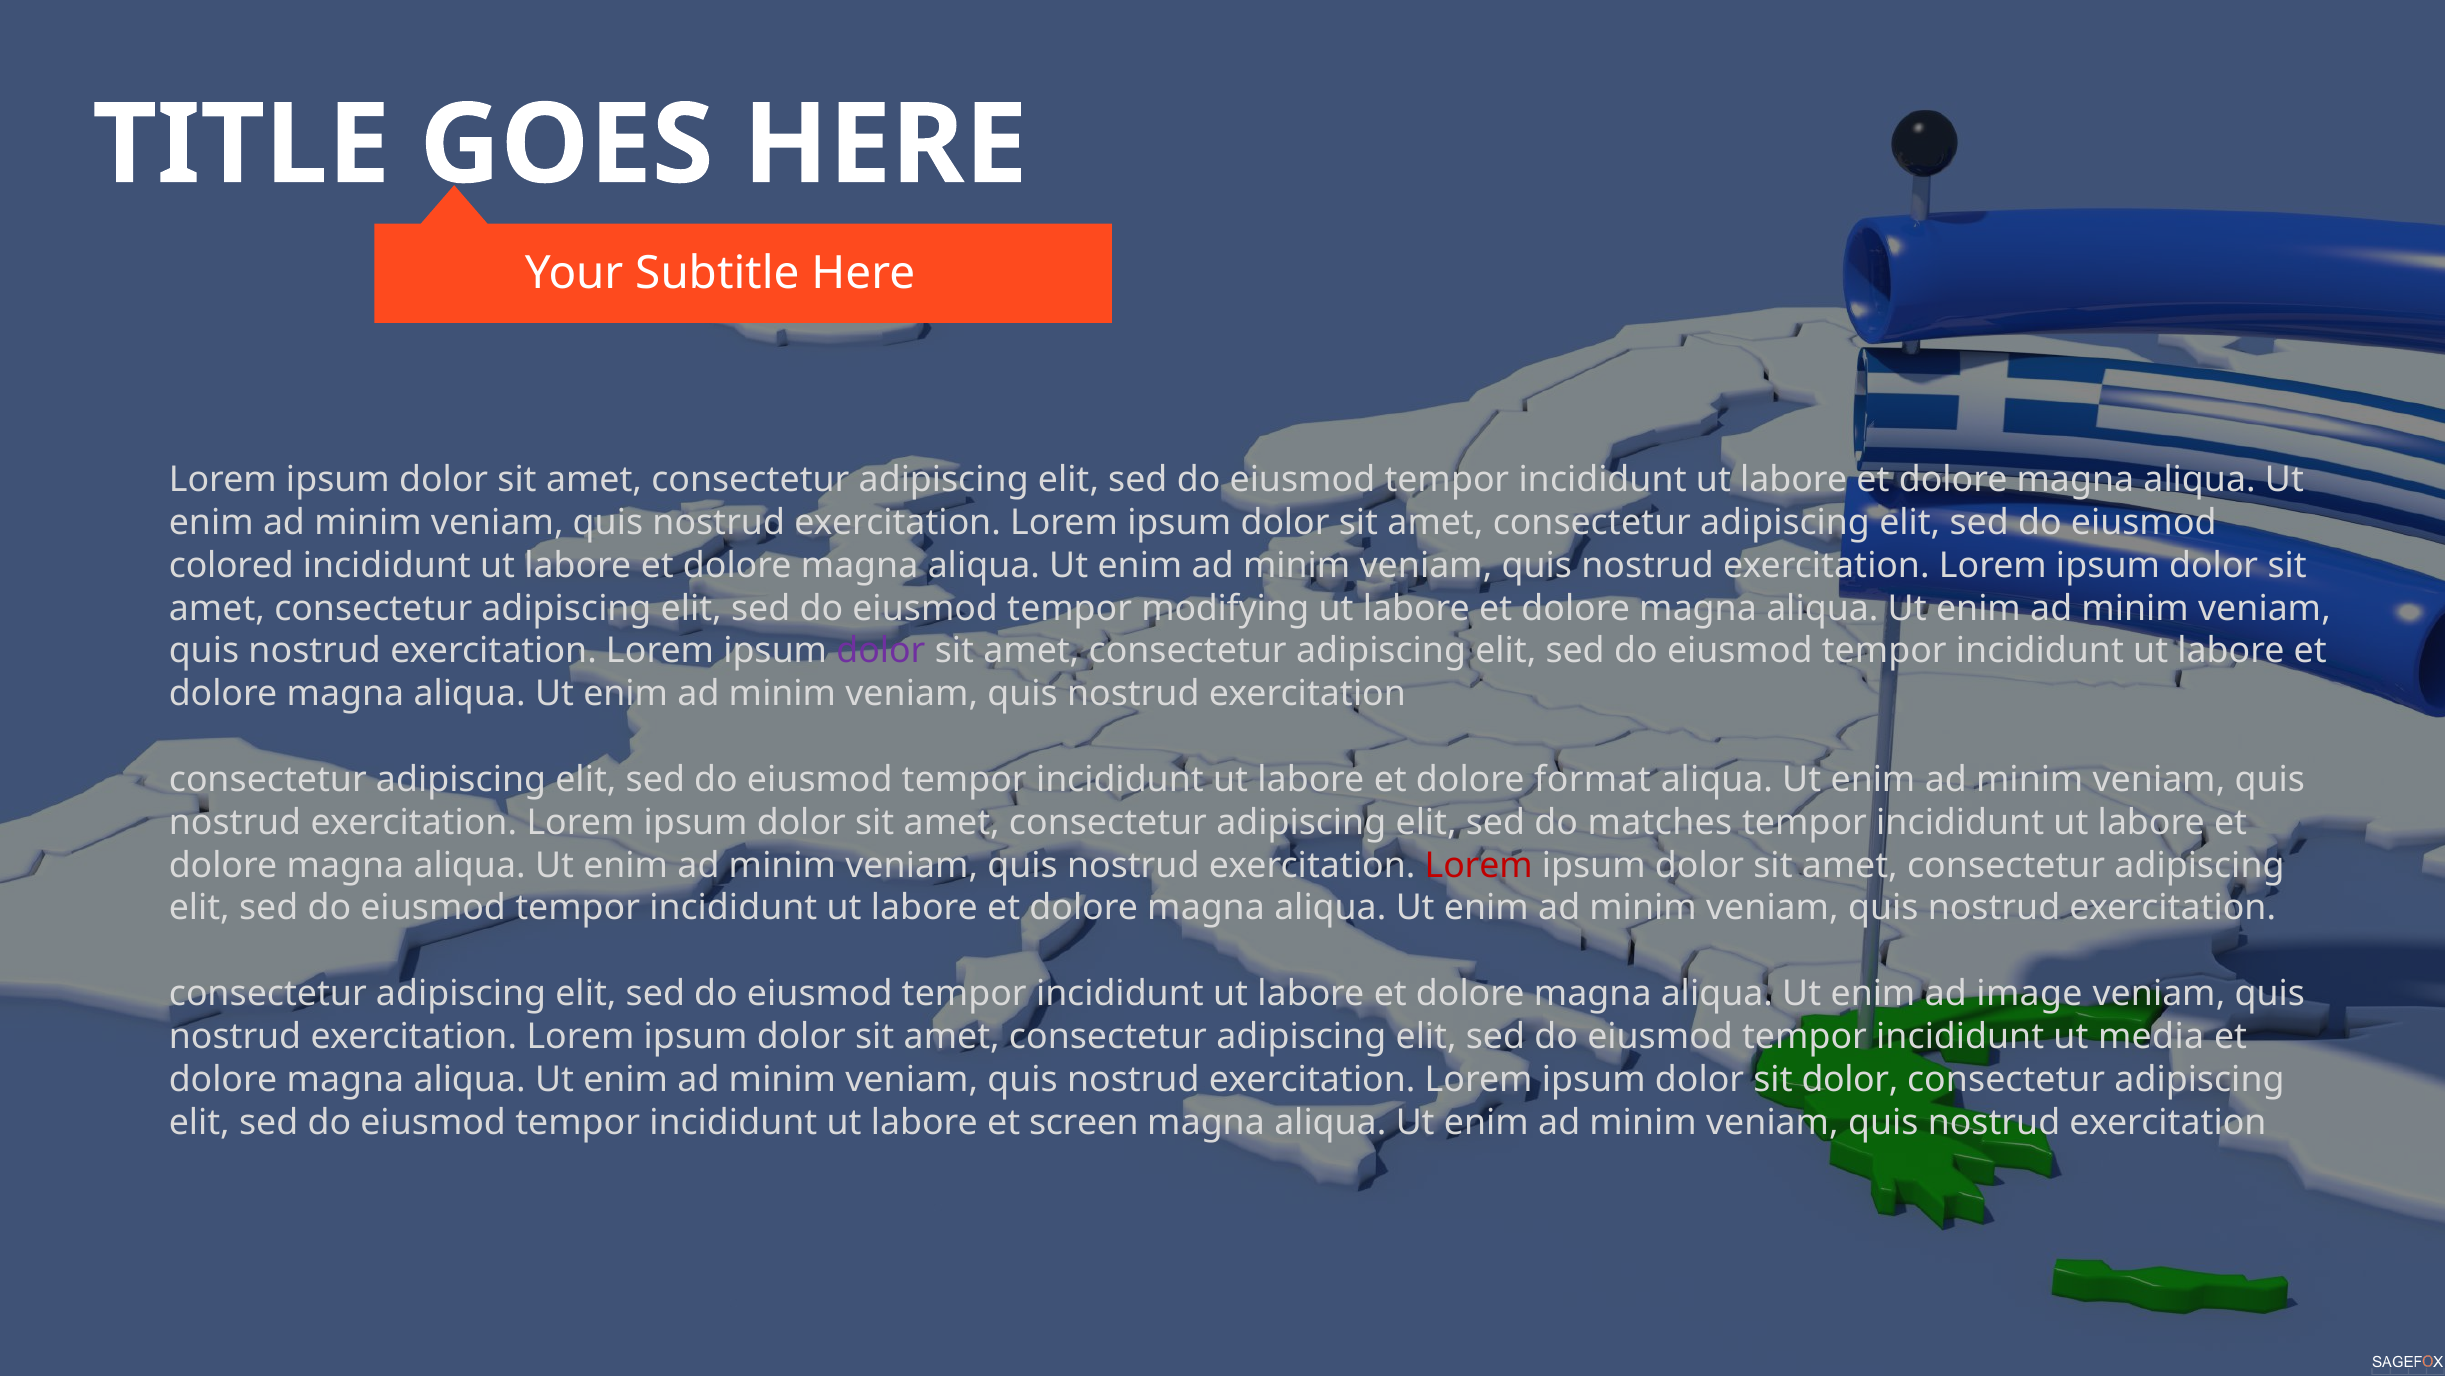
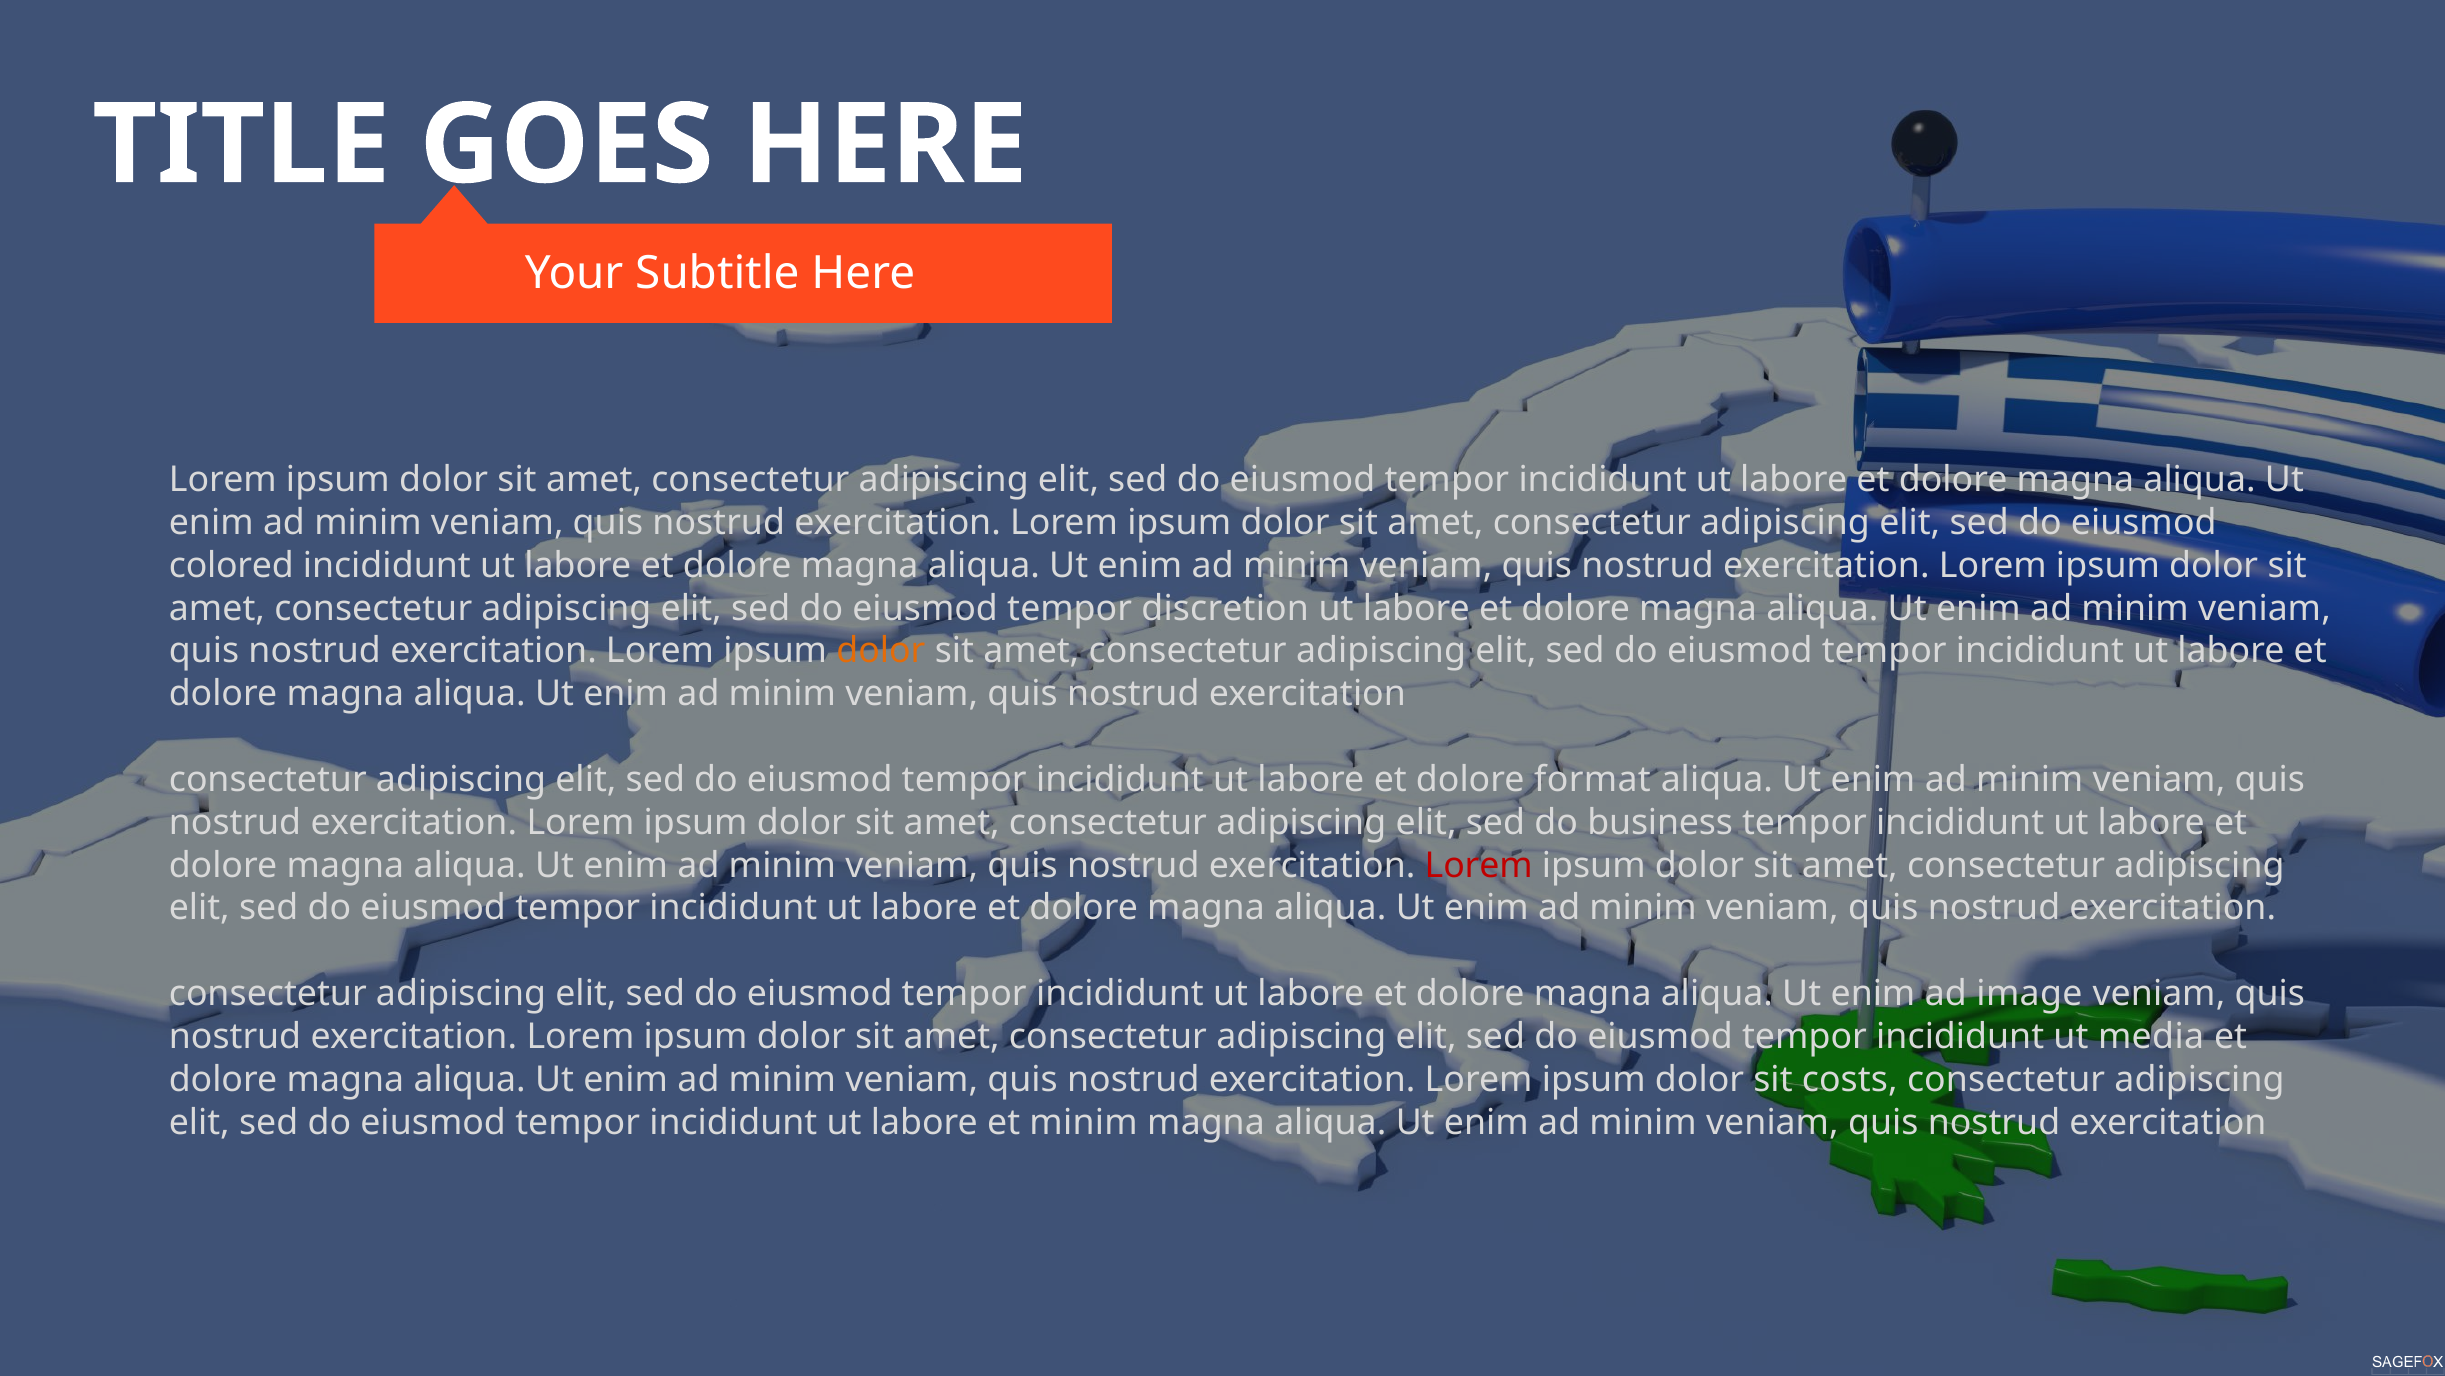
modifying: modifying -> discretion (1225, 608)
dolor colour: purple -> orange (881, 651)
matches: matches -> business (1660, 822)
sit dolor: dolor -> costs (1850, 1079)
et screen: screen -> minim (1084, 1122)
